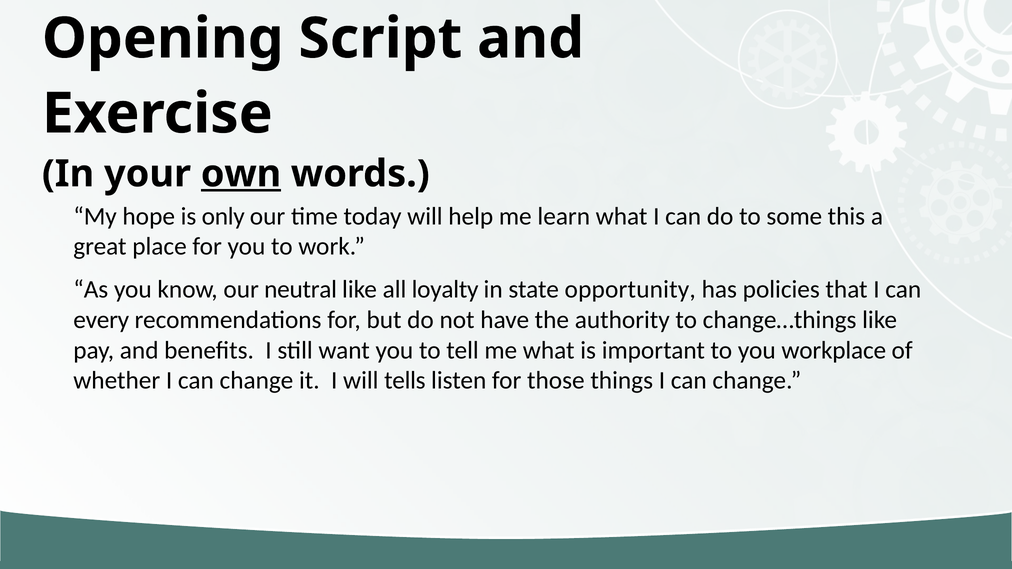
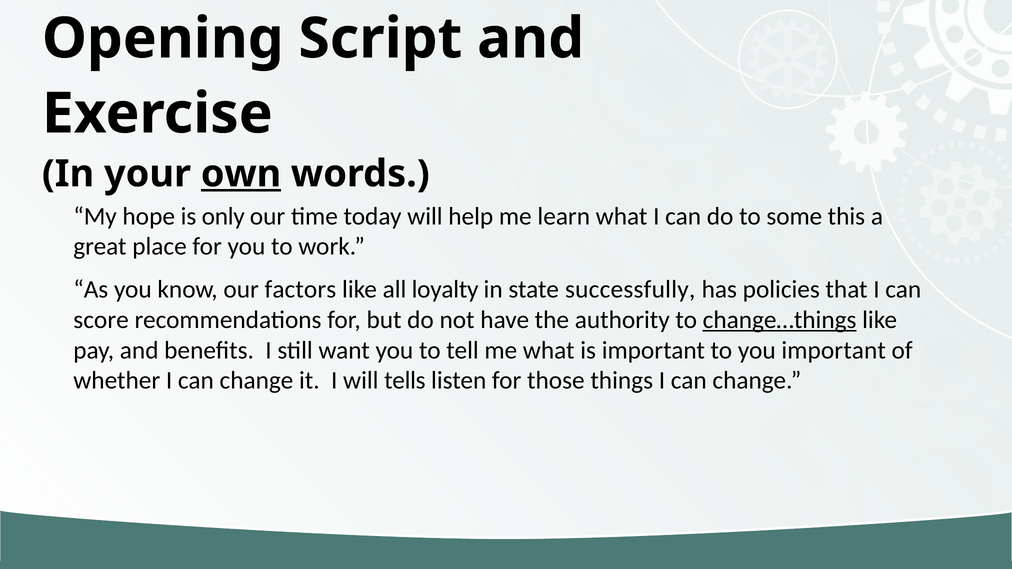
neutral: neutral -> factors (300, 290)
opportunity: opportunity -> successfully (630, 290)
every: every -> score (101, 320)
change…things underline: none -> present (780, 320)
you workplace: workplace -> important (834, 350)
